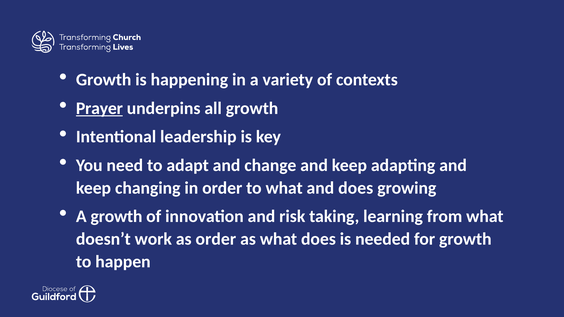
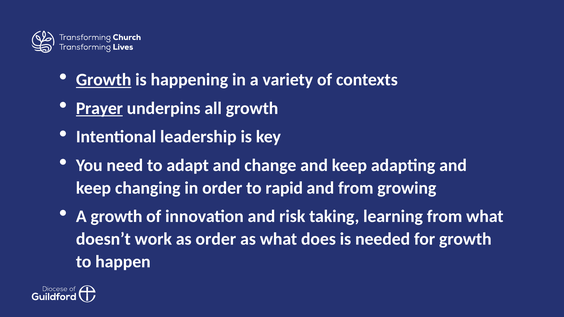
Growth underline: none -> present (104, 80)
to what: what -> rapid (284, 188)
and does: does -> from (356, 188)
